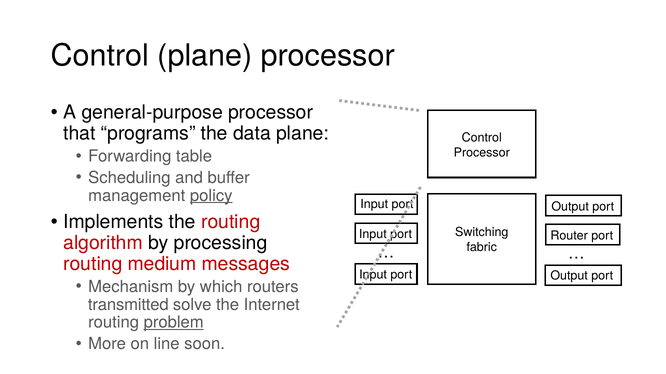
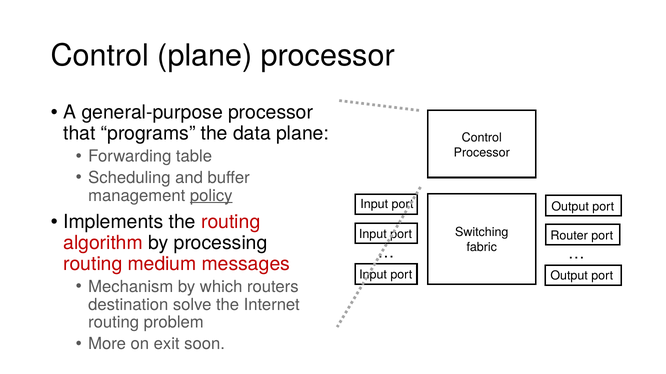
transmitted: transmitted -> destination (128, 305)
problem underline: present -> none (174, 323)
line: line -> exit (167, 344)
